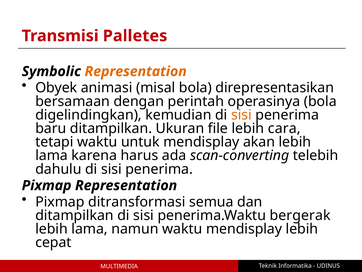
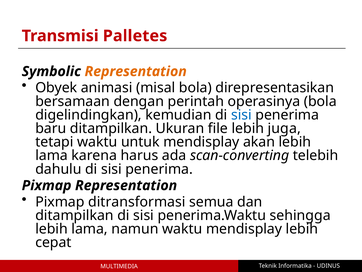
sisi colour: orange -> blue (241, 115)
cara: cara -> juga (284, 128)
bergerak: bergerak -> sehingga (300, 215)
